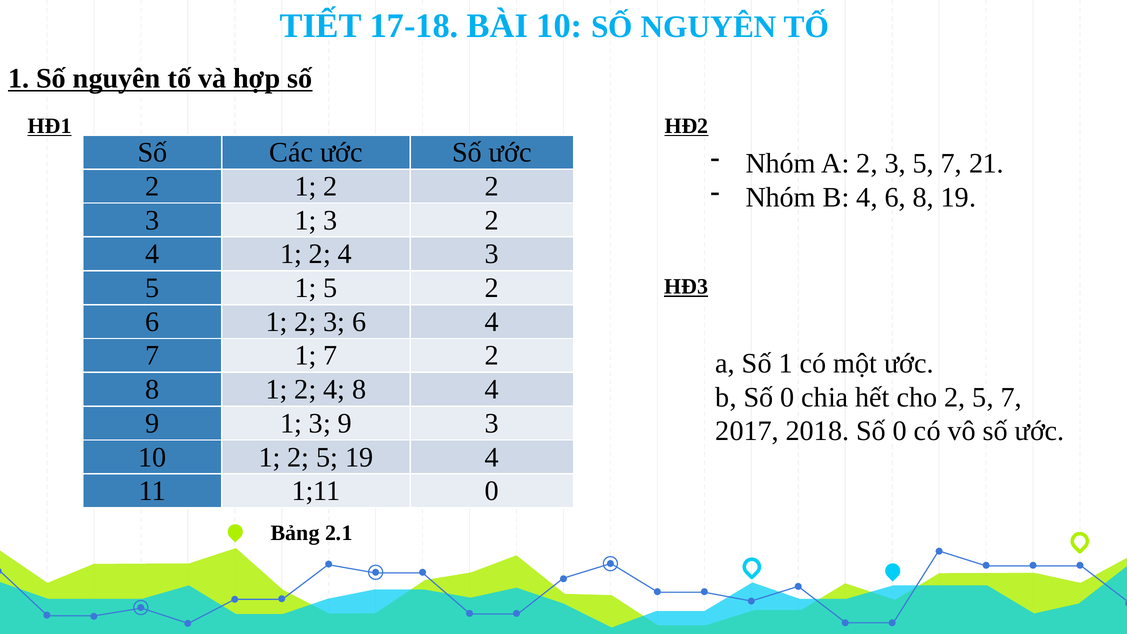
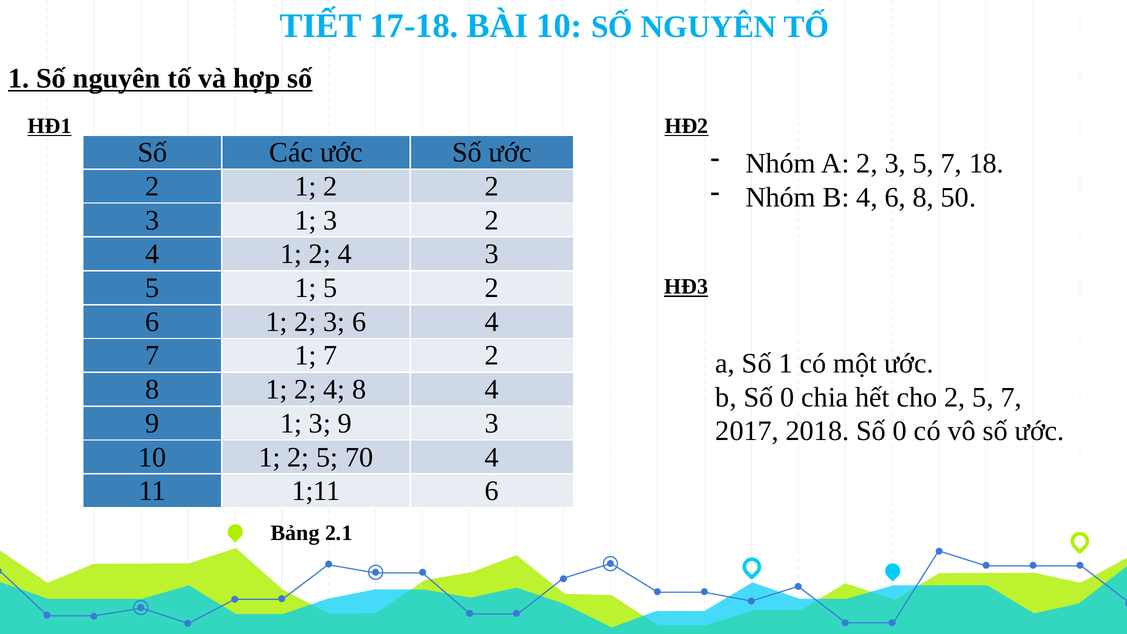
21: 21 -> 18 (986, 164)
8 19: 19 -> 50 (959, 197)
5 19: 19 -> 70 (359, 457)
1;11 0: 0 -> 6 (492, 491)
